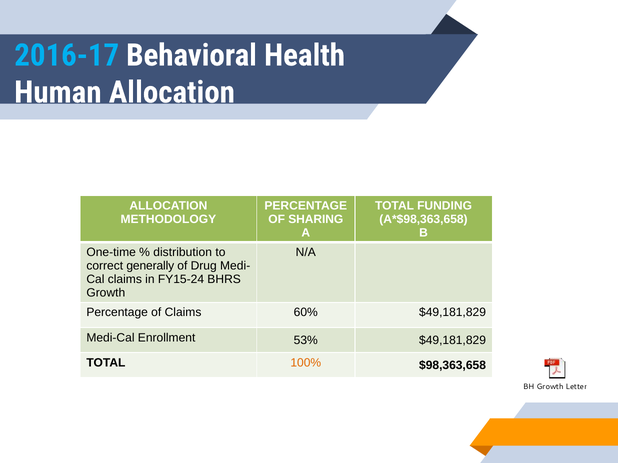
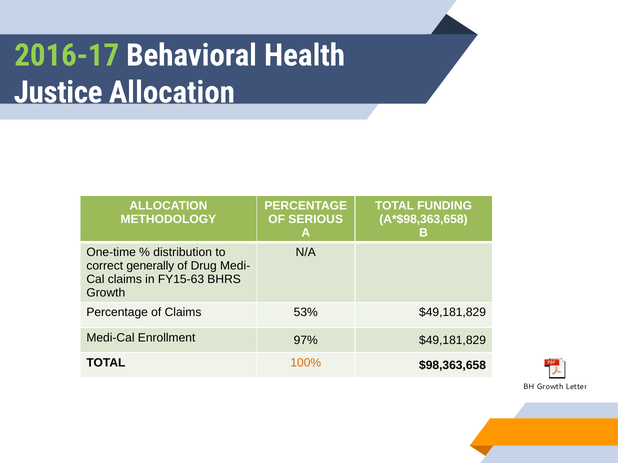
2016-17 colour: light blue -> light green (67, 55)
Human: Human -> Justice (58, 92)
SHARING: SHARING -> SERIOUS (316, 219)
FY15-24: FY15-24 -> FY15-63 (181, 280)
60%: 60% -> 53% (306, 313)
53%: 53% -> 97% (306, 341)
